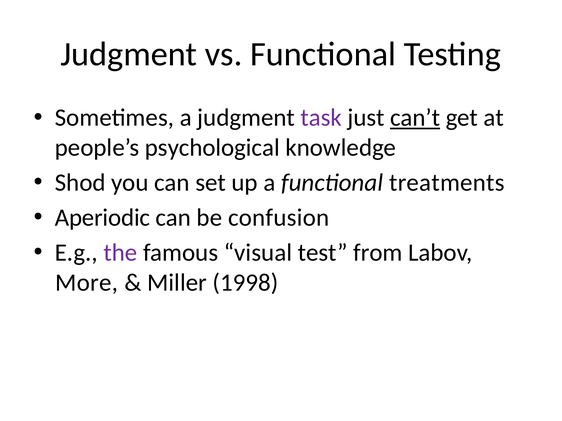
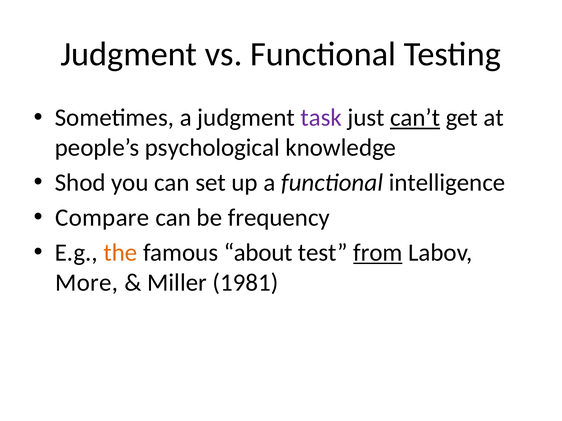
treatments: treatments -> intelligence (447, 183)
Aperiodic: Aperiodic -> Compare (102, 218)
confusion: confusion -> frequency (279, 218)
the colour: purple -> orange (120, 253)
visual: visual -> about (258, 253)
from underline: none -> present (378, 253)
1998: 1998 -> 1981 (245, 283)
